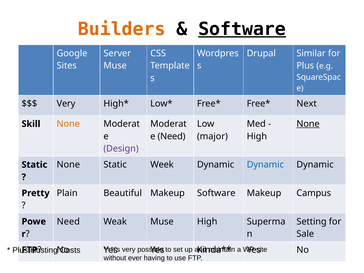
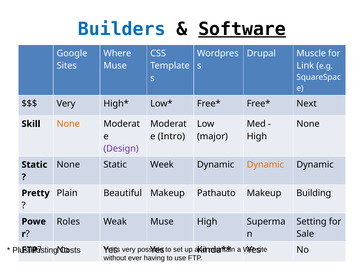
Builders colour: orange -> blue (122, 29)
Server: Server -> Where (117, 53)
Similar: Similar -> Muscle (311, 53)
Plus: Plus -> Link (305, 66)
None underline: present -> none (308, 124)
Need: Need -> Intro (171, 136)
Dynamic colour: blue -> orange (265, 165)
Makeup Software: Software -> Pathauto (216, 193)
Campus: Campus -> Building (314, 193)
Need: Need -> Roles (68, 222)
